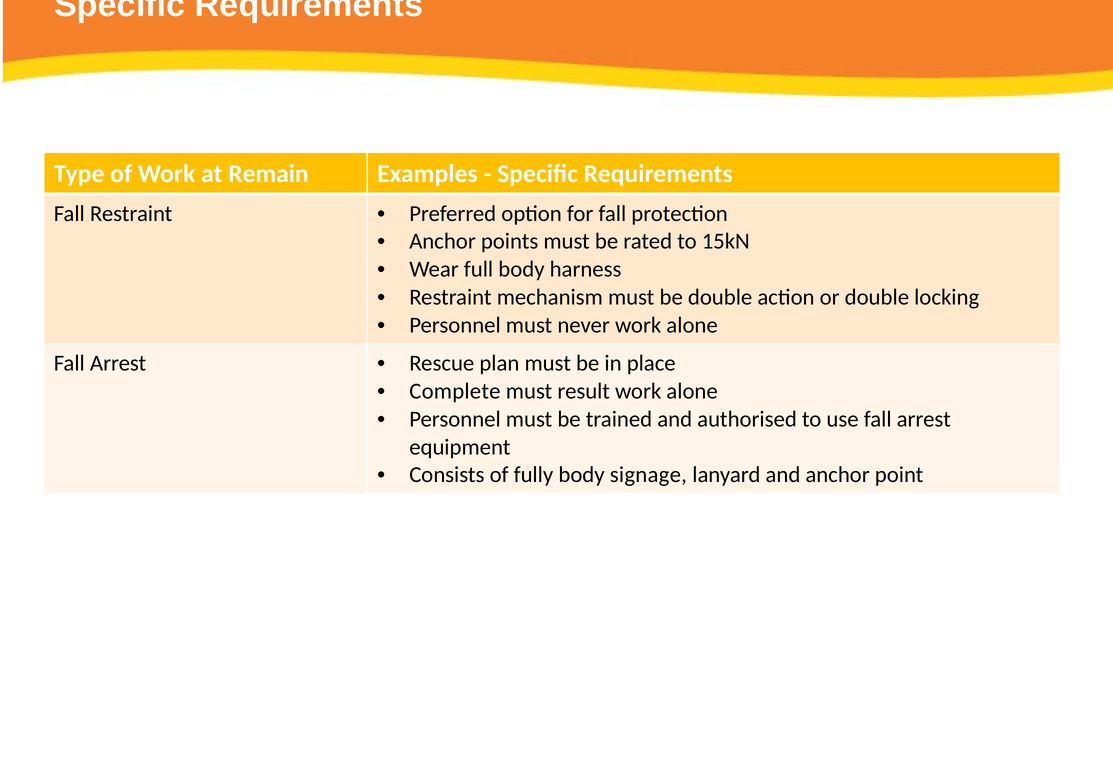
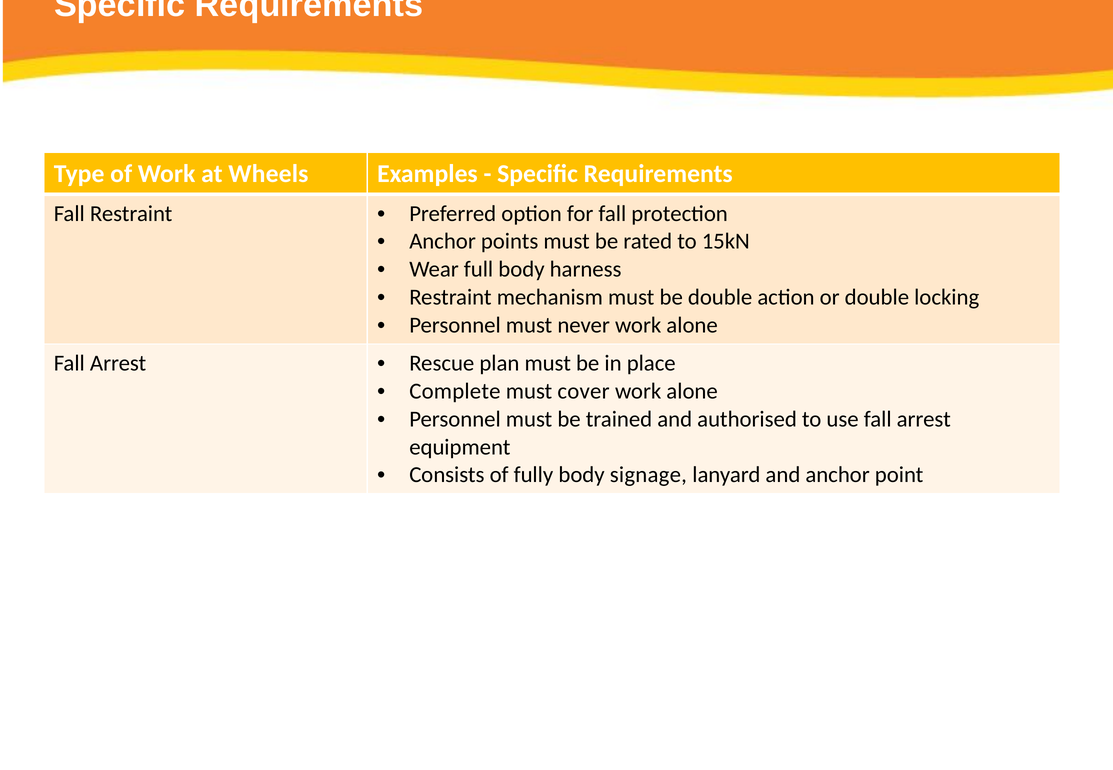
Remain: Remain -> Wheels (268, 174)
result: result -> cover (584, 391)
